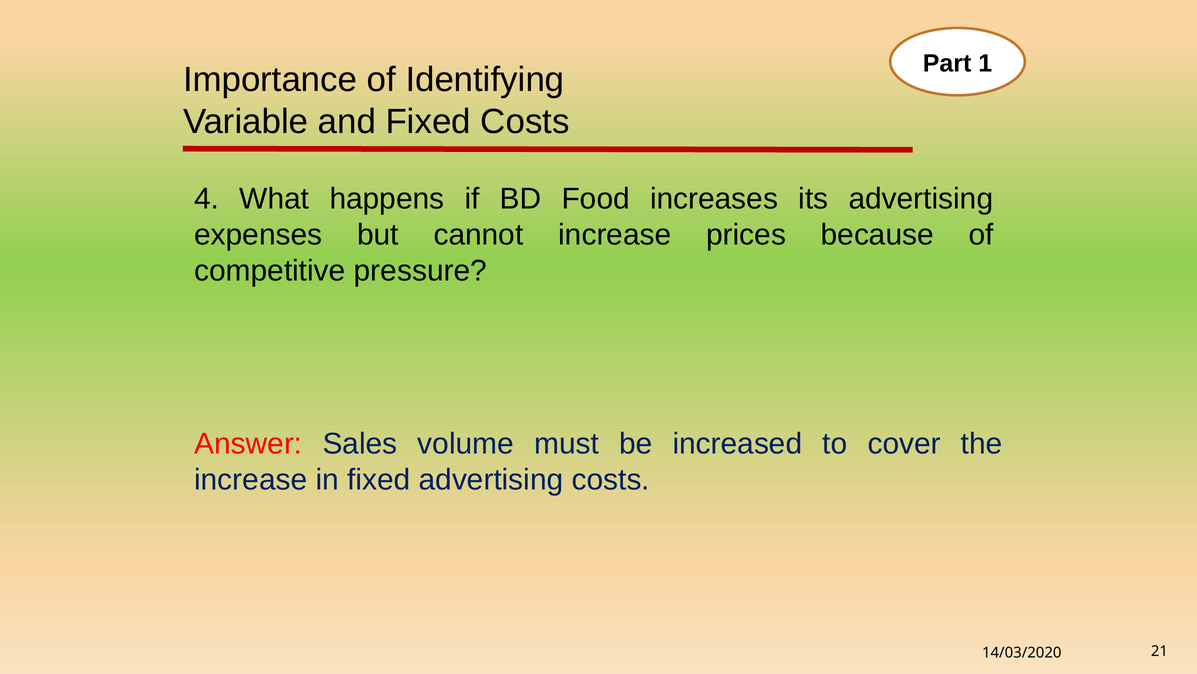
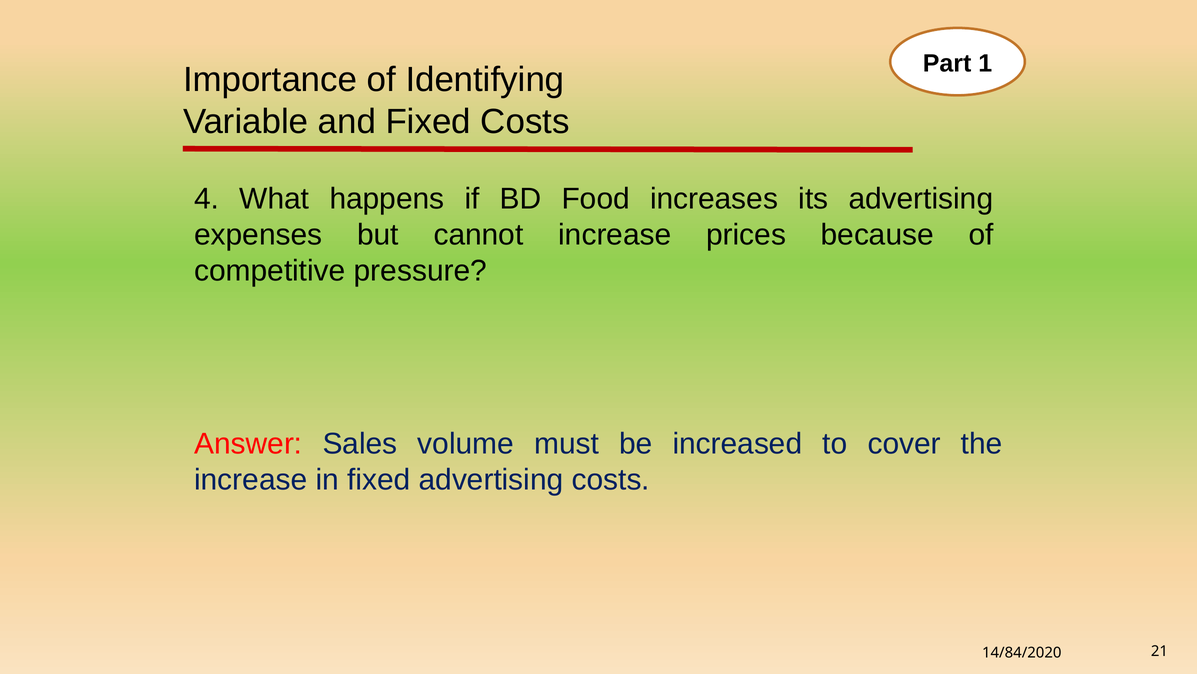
14/03/2020: 14/03/2020 -> 14/84/2020 (1022, 652)
